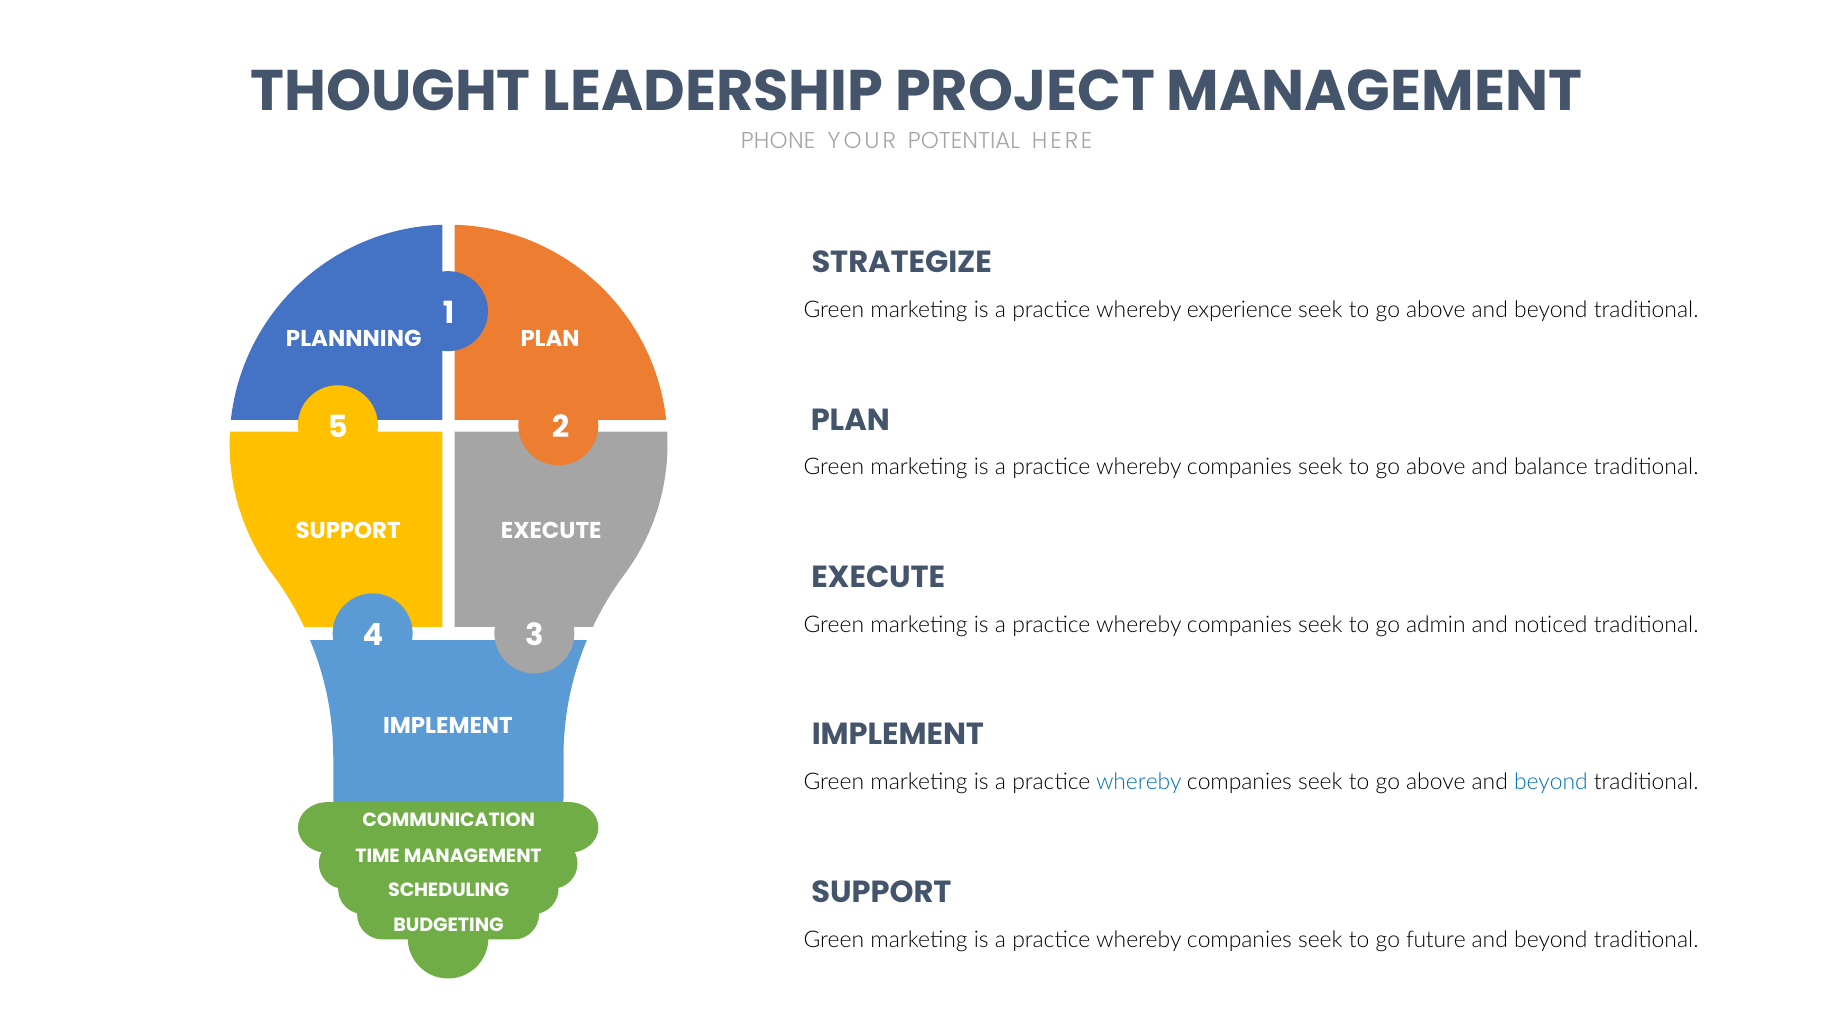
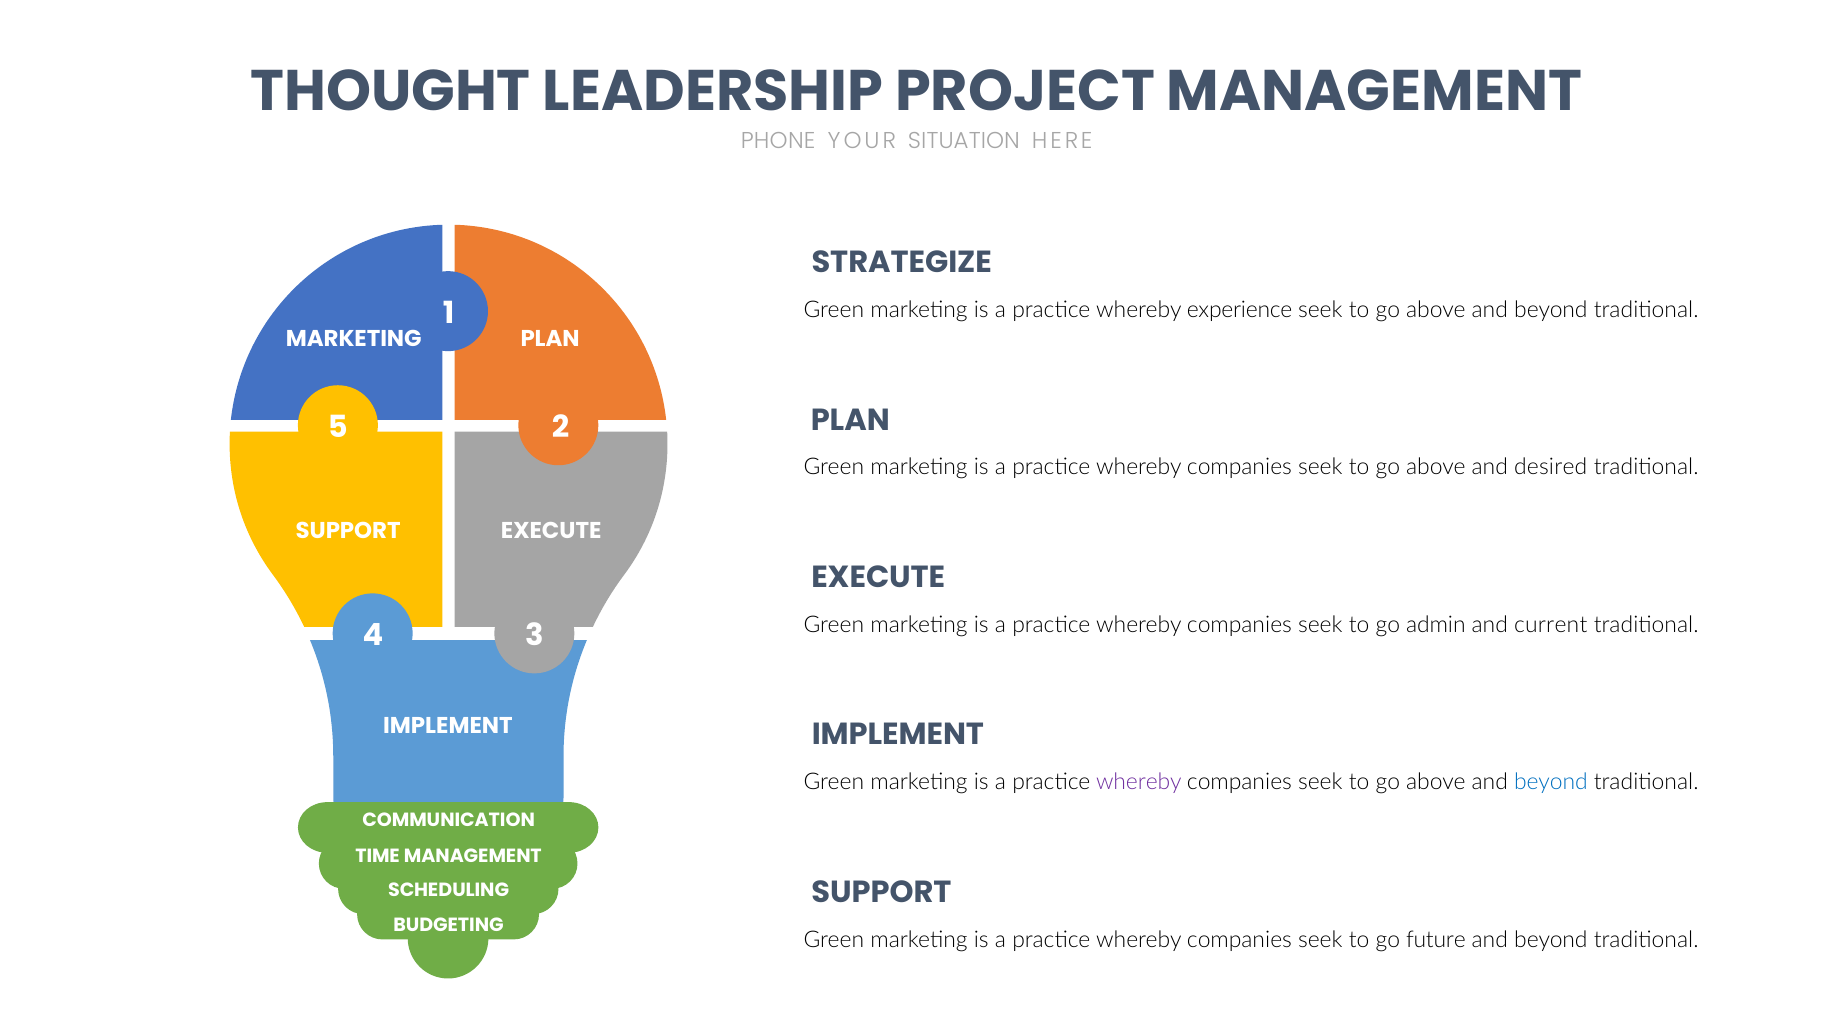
POTENTIAL: POTENTIAL -> SITUATION (964, 141)
PLANNNING: PLANNNING -> MARKETING (354, 338)
balance: balance -> desired (1551, 467)
noticed: noticed -> current (1551, 625)
whereby colour: blue -> purple (1139, 782)
